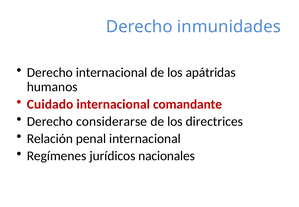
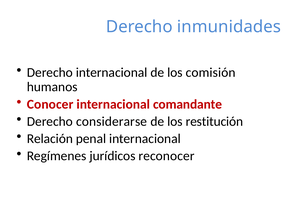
apátridas: apátridas -> comisión (211, 72)
Cuidado: Cuidado -> Conocer (50, 104)
directrices: directrices -> restitución (214, 121)
nacionales: nacionales -> reconocer (166, 156)
